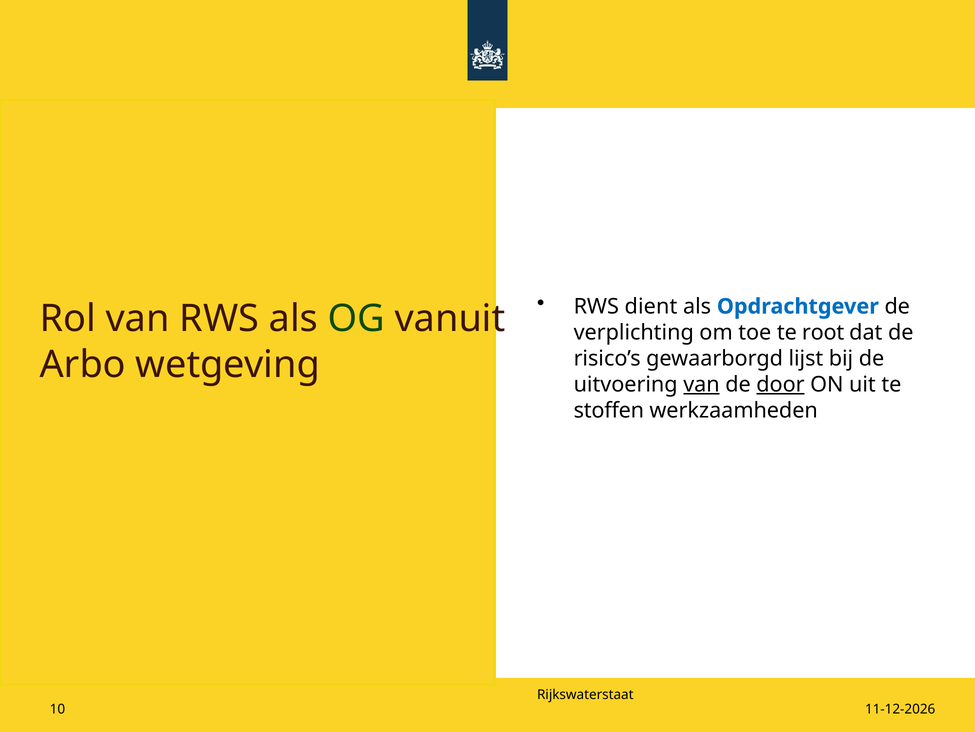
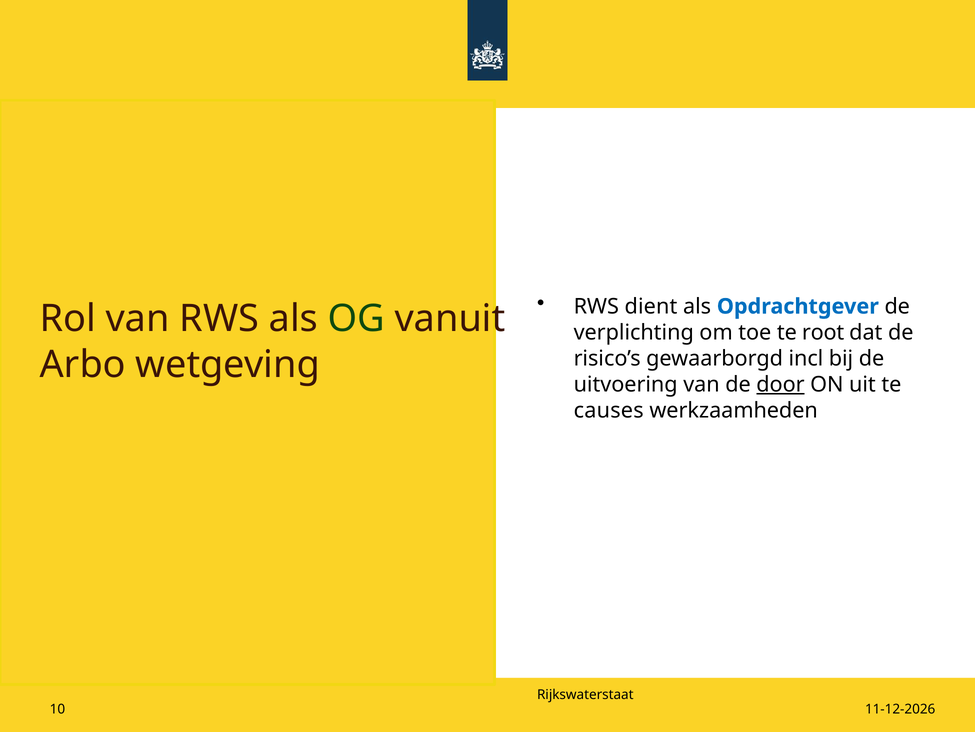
lijst: lijst -> incl (806, 358)
van underline: present -> none (702, 384)
stoffen: stoffen -> causes (609, 410)
